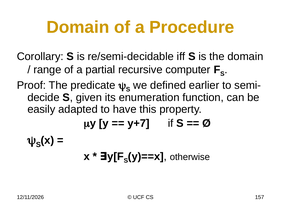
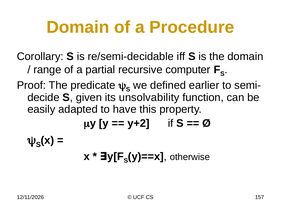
enumeration: enumeration -> unsolvability (149, 97)
y+7: y+7 -> y+2 (139, 123)
